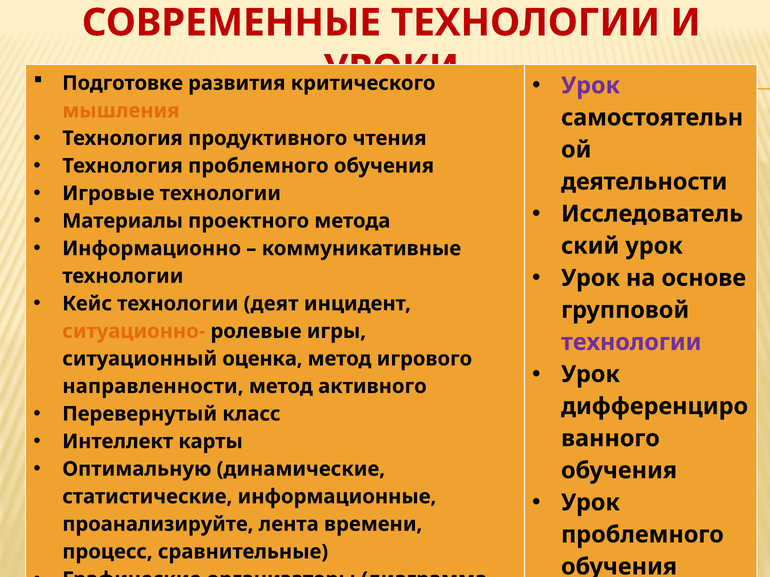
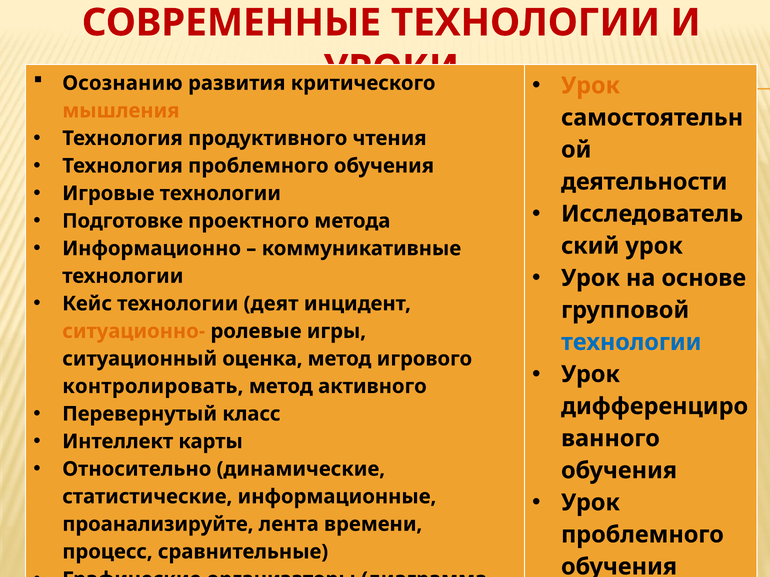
Подготовке: Подготовке -> Осознанию (122, 83)
Урок colour: purple -> orange (591, 86)
Материалы: Материалы -> Подготовке (123, 221)
технологии colour: purple -> blue (631, 342)
направленности: направленности -> контролировать (153, 387)
Оптимальную: Оптимальную -> Относительно (137, 469)
